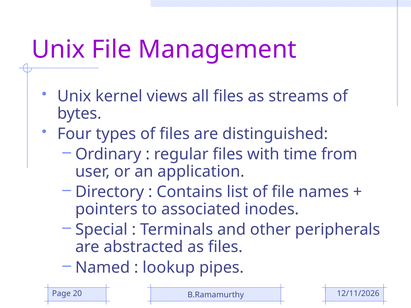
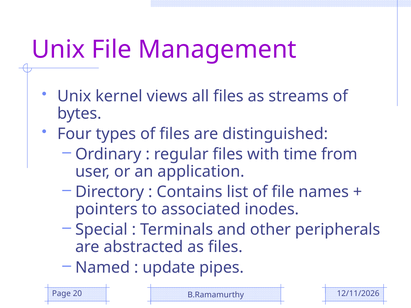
lookup: lookup -> update (169, 268)
